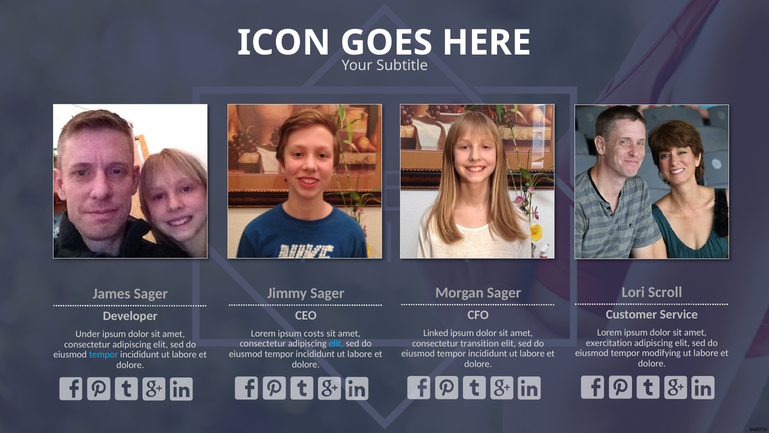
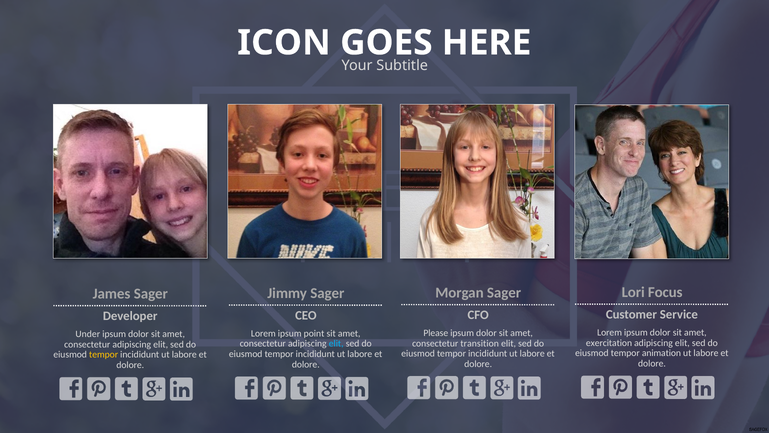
Scroll: Scroll -> Focus (665, 292)
Linked: Linked -> Please (436, 333)
costs: costs -> point (314, 333)
modifying: modifying -> animation (661, 353)
tempor colour: light blue -> yellow (104, 354)
